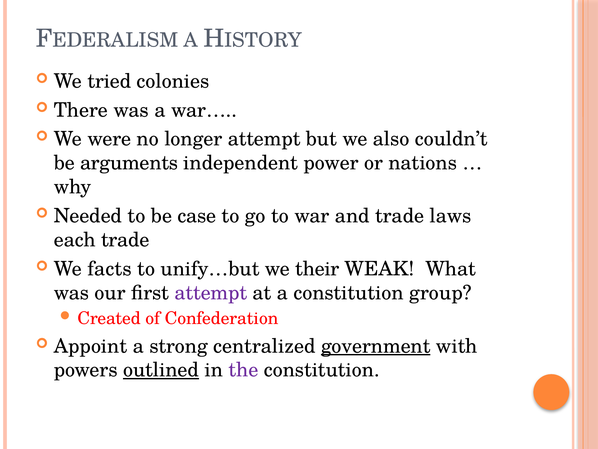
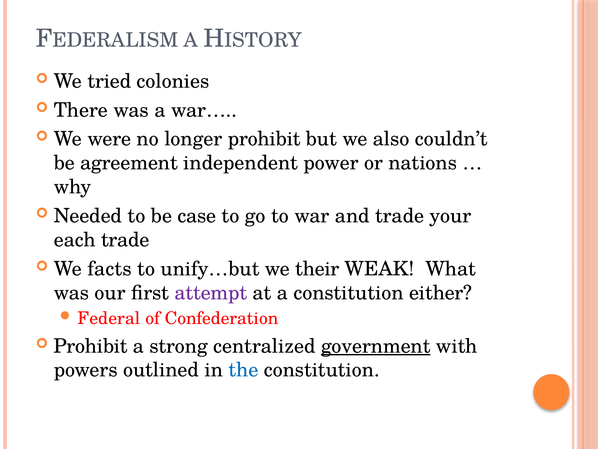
longer attempt: attempt -> prohibit (264, 139)
arguments: arguments -> agreement (129, 163)
laws: laws -> your (450, 216)
group: group -> either (441, 292)
Created: Created -> Federal (109, 318)
Appoint: Appoint -> Prohibit (91, 346)
outlined underline: present -> none (161, 370)
the colour: purple -> blue (243, 370)
